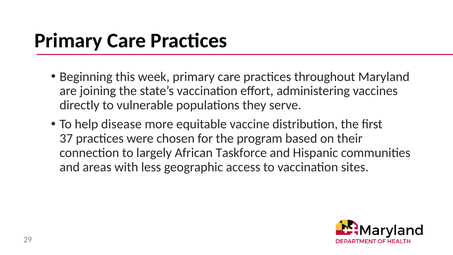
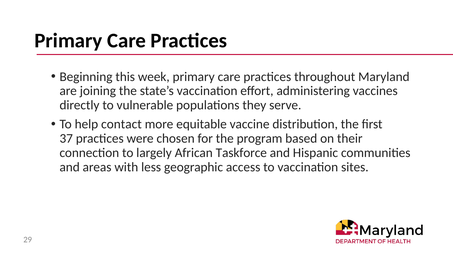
disease: disease -> contact (121, 124)
